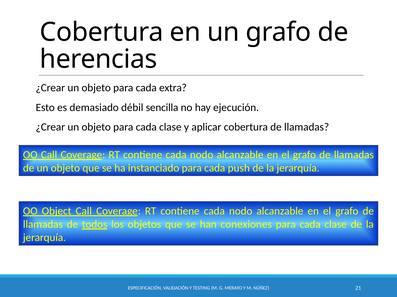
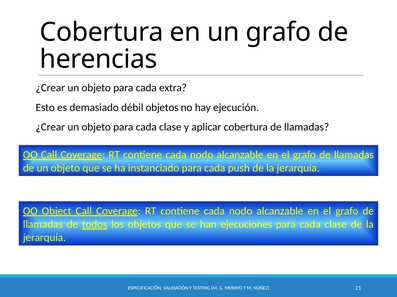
débil sencilla: sencilla -> objetos (162, 108)
conexiones: conexiones -> ejecuciones (246, 225)
